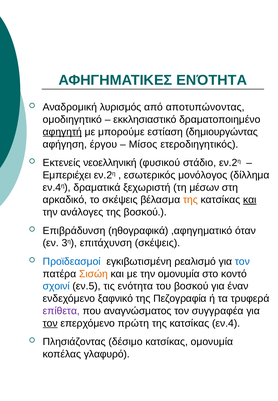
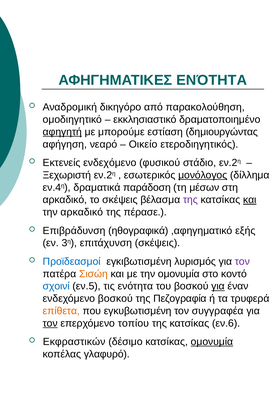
λυρισμός: λυρισμός -> δικηγόρο (121, 107)
αποτυπώνοντας: αποτυπώνοντας -> παρακολούθηση (205, 107)
έργου: έργου -> νεαρό (104, 144)
Μίσος: Μίσος -> Οικείο (143, 144)
Εκτενείς νεοελληνική: νεοελληνική -> ενδεχόμενο (110, 163)
Εμπεριέχει: Εμπεριέχει -> Ξεχωριστή (67, 175)
μονόλογος underline: none -> present (203, 175)
ξεχωριστή: ξεχωριστή -> παράδοση (147, 188)
της colour: orange -> purple (190, 200)
την ανάλογες: ανάλογες -> αρκαδικό (82, 212)
της βοσκού: βοσκού -> πέρασε (145, 212)
όταν: όταν -> εξής (245, 231)
ρεαλισμό: ρεαλισμό -> λυρισμός (195, 262)
τον colour: blue -> purple (242, 262)
για underline: none -> present (218, 287)
ενδεχόμενο ξαφνικό: ξαφνικό -> βοσκού (115, 299)
επίθετα colour: purple -> orange (61, 311)
αναγνώσματος: αναγνώσματος -> εγκυβωτισμένη (138, 311)
πρώτη: πρώτη -> τοπίου (133, 324)
εν.4: εν.4 -> εν.6 (226, 324)
Πλησιάζοντας: Πλησιάζοντας -> Εκφραστικών (74, 342)
ομονυμία underline: none -> present (212, 342)
